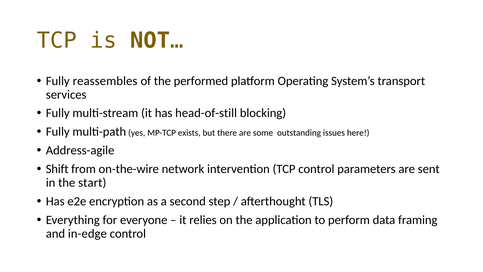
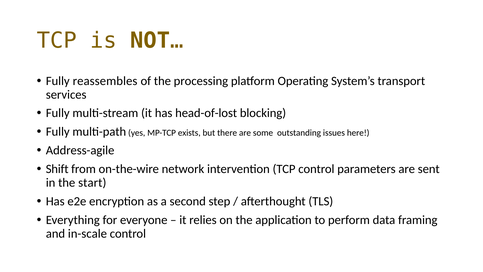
performed: performed -> processing (201, 81)
head-of-still: head-of-still -> head-of-lost (206, 113)
in-edge: in-edge -> in-scale (87, 233)
